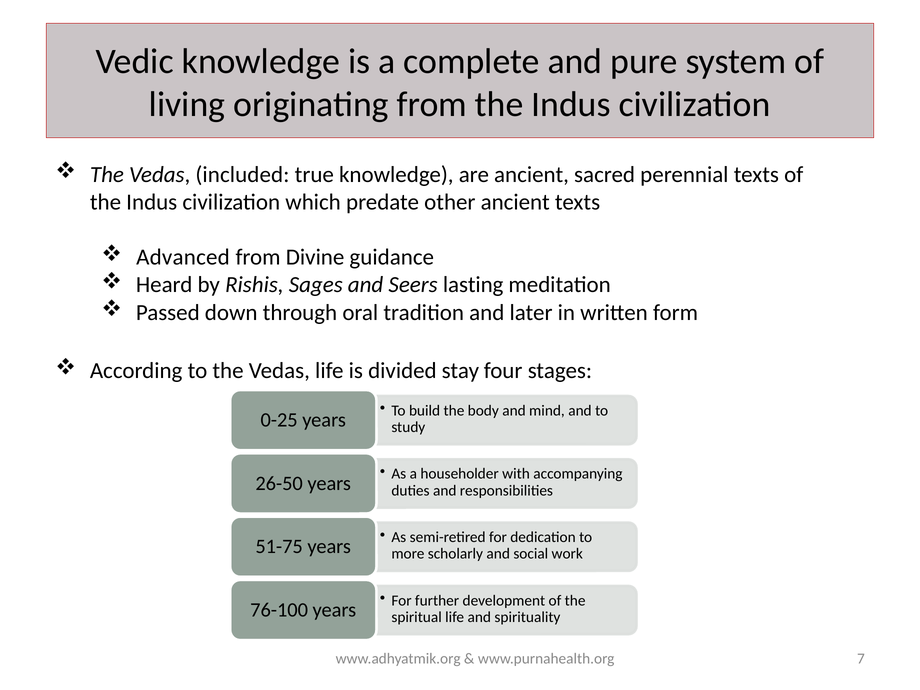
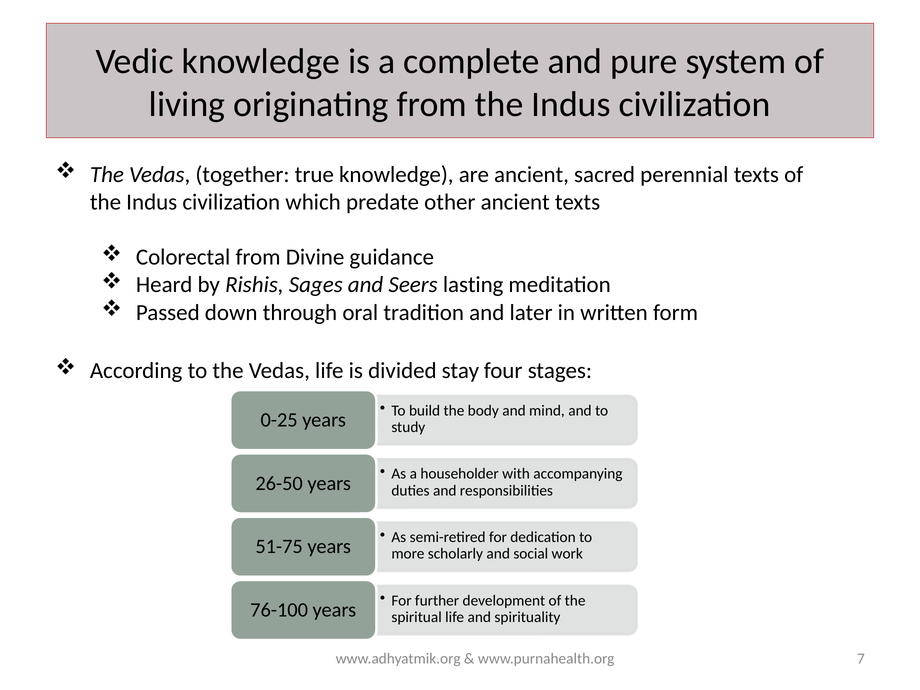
included: included -> together (242, 174)
Advanced: Advanced -> Colorectal (183, 257)
